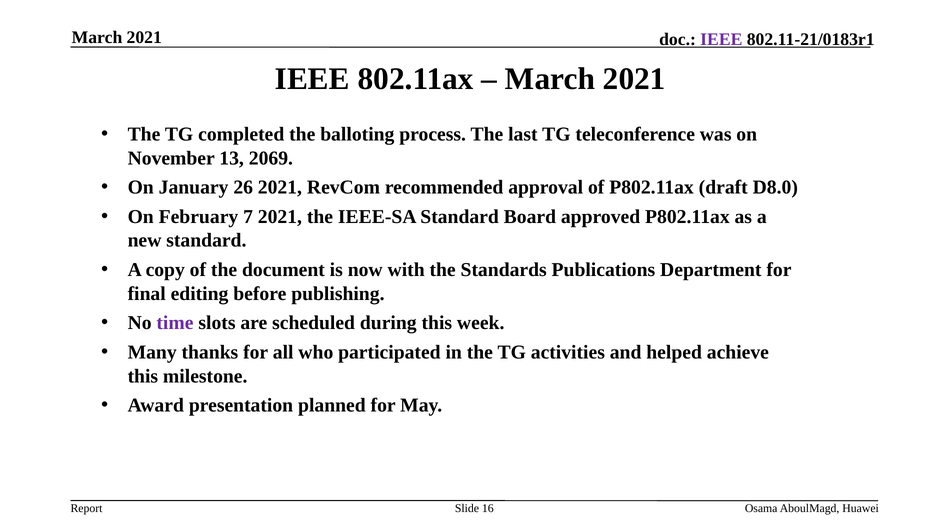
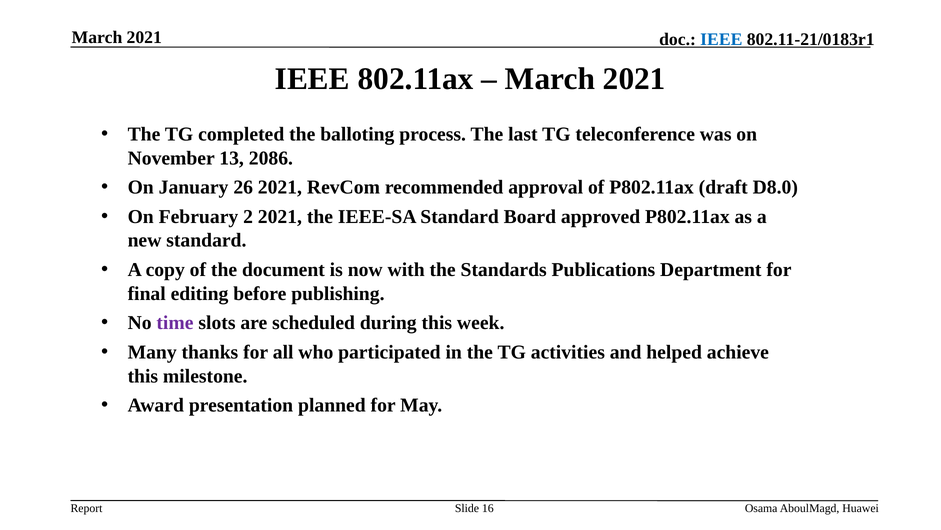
IEEE colour: purple -> blue (721, 39)
2069: 2069 -> 2086 (271, 158)
7: 7 -> 2 (248, 217)
